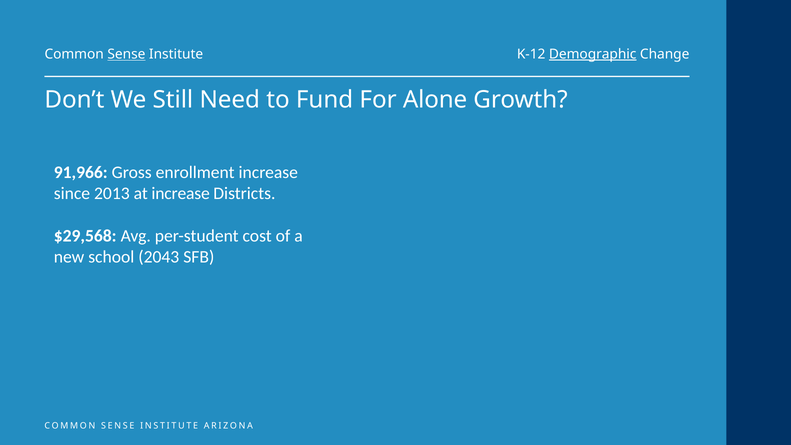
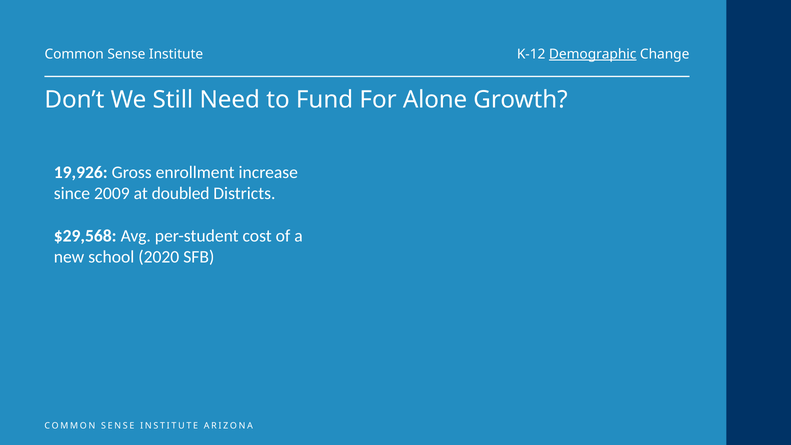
Sense underline: present -> none (126, 54)
91,966: 91,966 -> 19,926 (81, 172)
2013: 2013 -> 2009 (112, 194)
at increase: increase -> doubled (181, 194)
2043: 2043 -> 2020 (159, 257)
